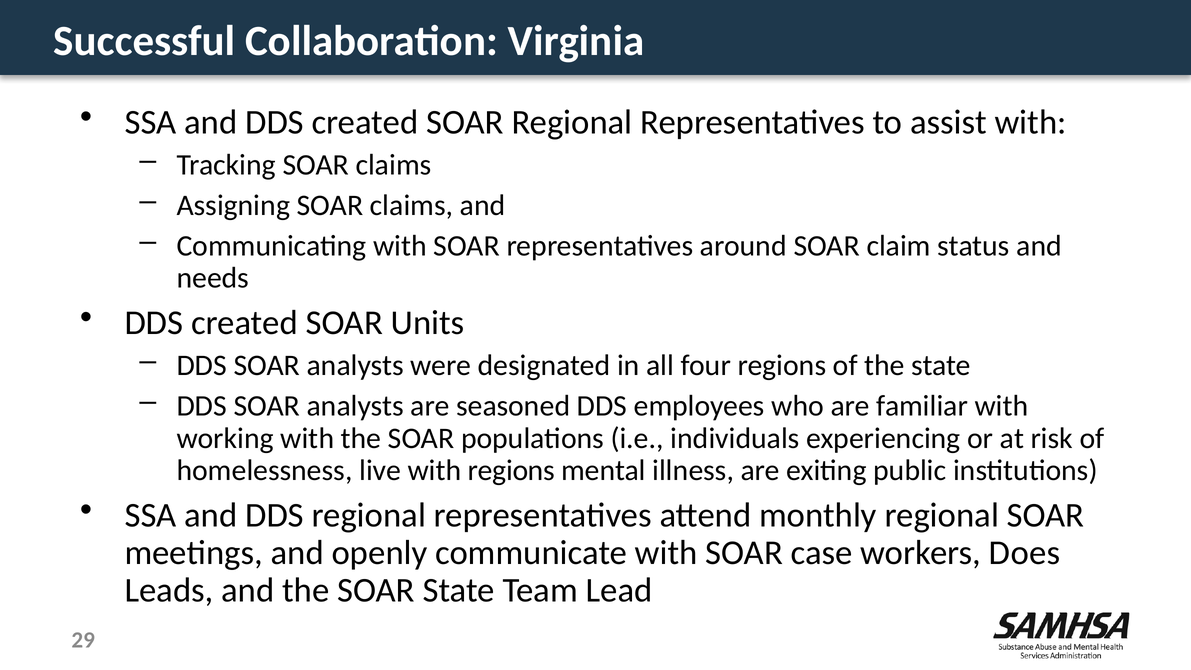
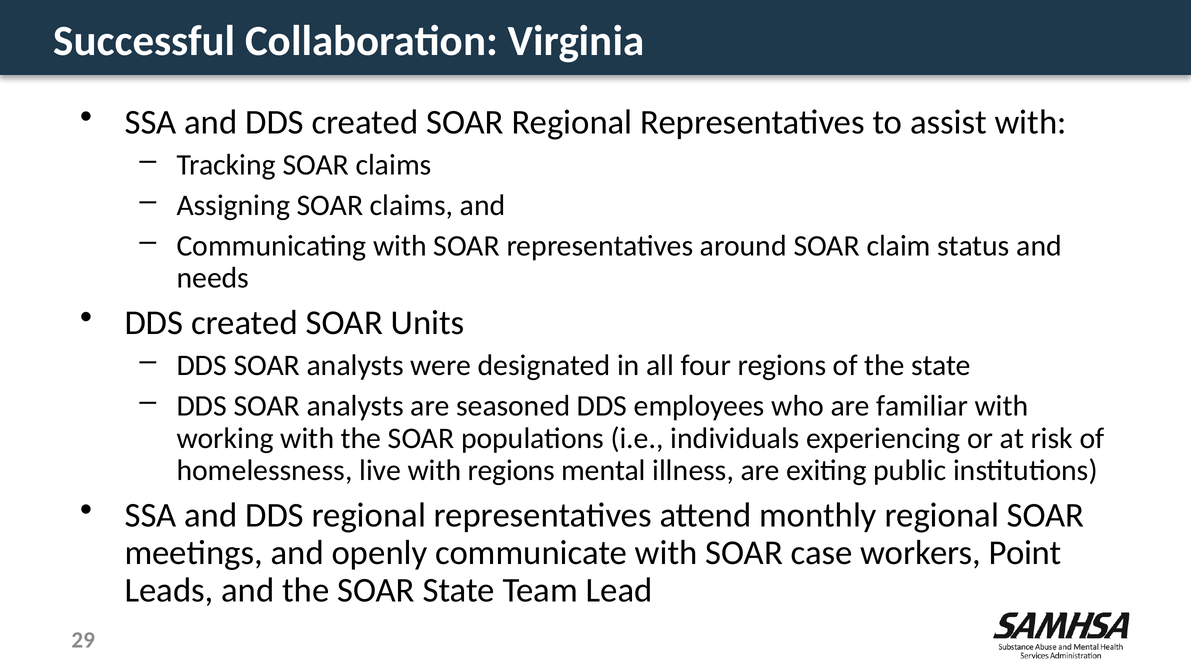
Does: Does -> Point (1025, 553)
